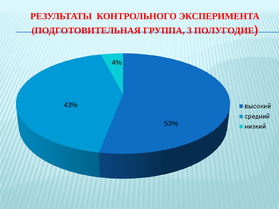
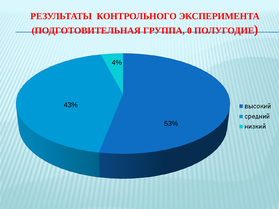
3: 3 -> 0 (189, 31)
